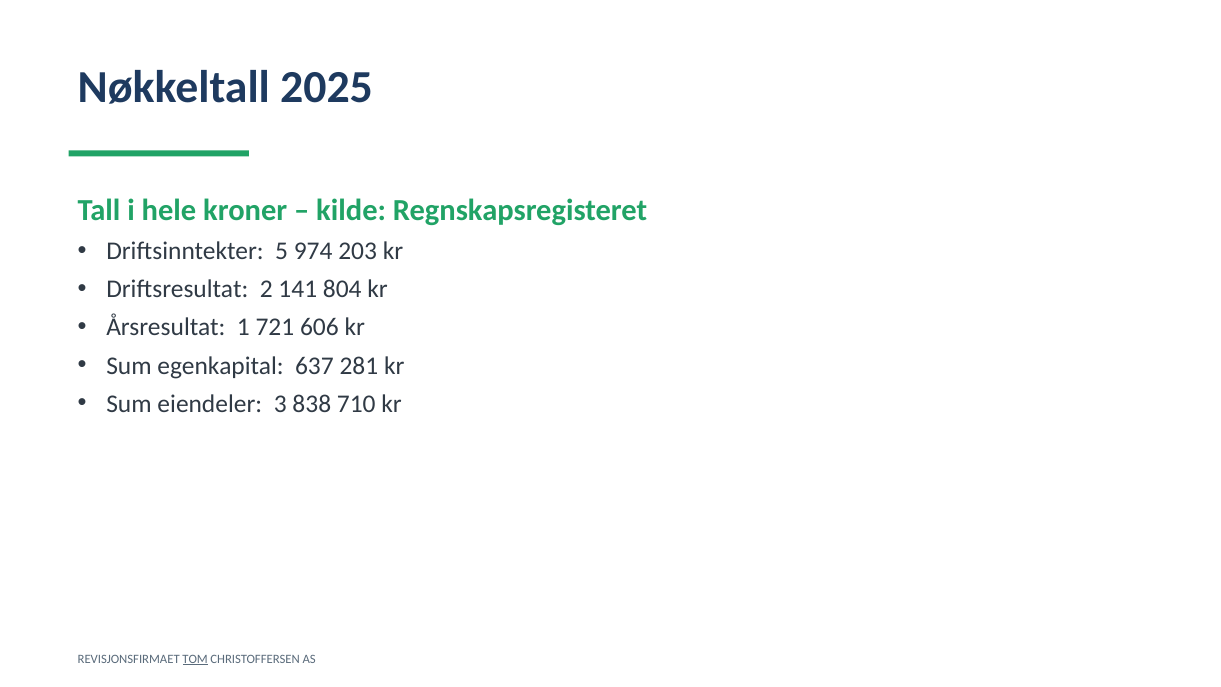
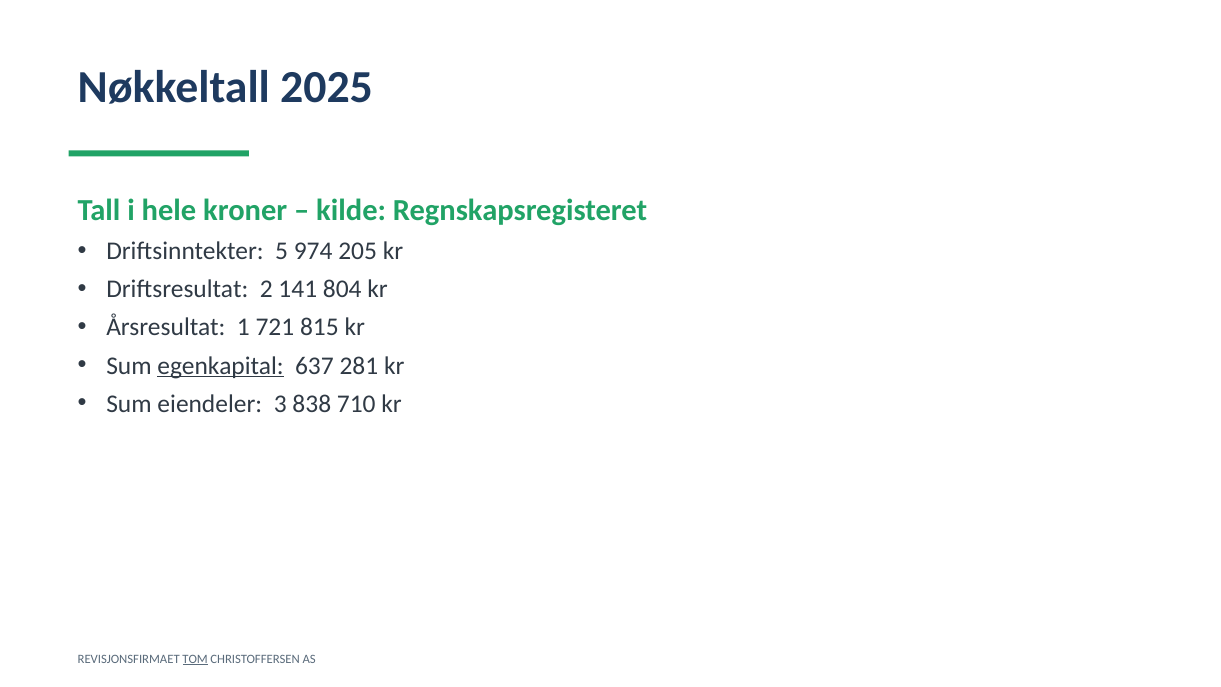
203: 203 -> 205 (358, 251)
606: 606 -> 815 (319, 327)
egenkapital underline: none -> present (221, 366)
